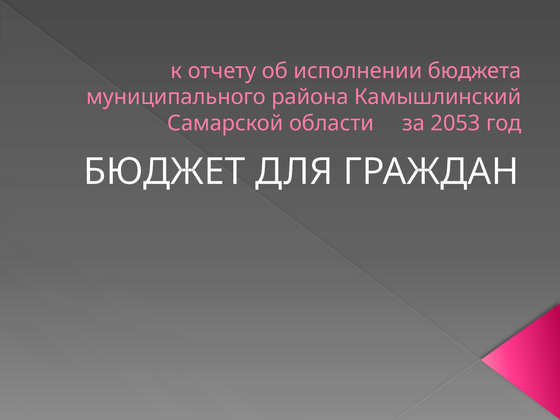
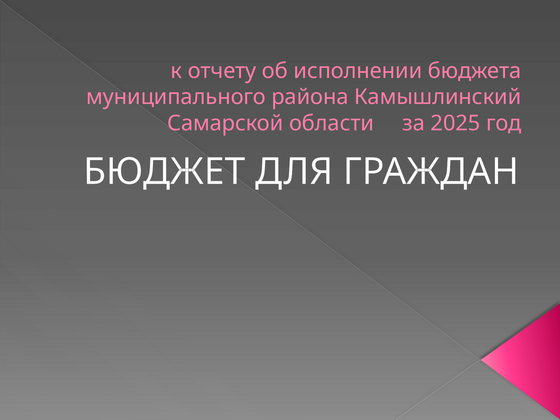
2053: 2053 -> 2025 (455, 123)
